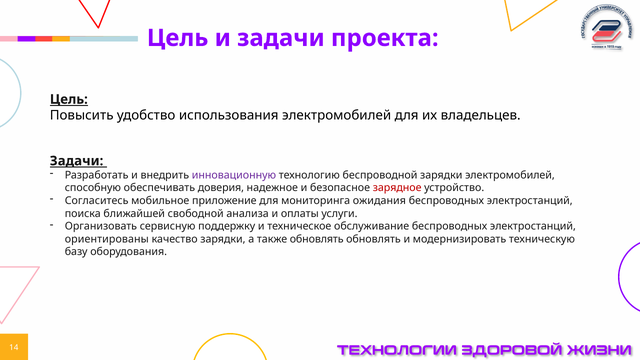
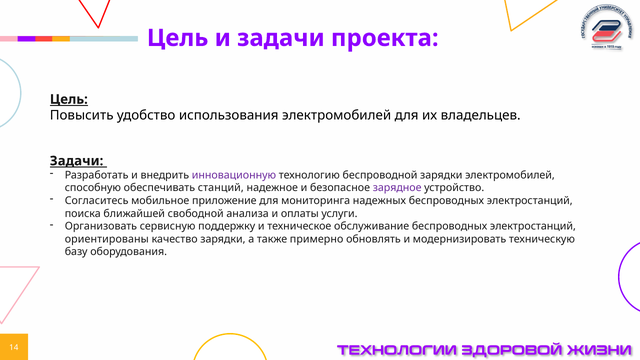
доверия: доверия -> станций (221, 188)
зарядное colour: red -> purple (397, 188)
ожидания: ожидания -> надежных (379, 201)
также обновлять: обновлять -> примерно (317, 239)
